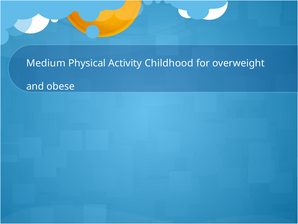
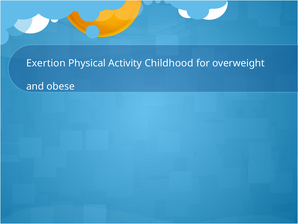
Medium: Medium -> Exertion (46, 63)
